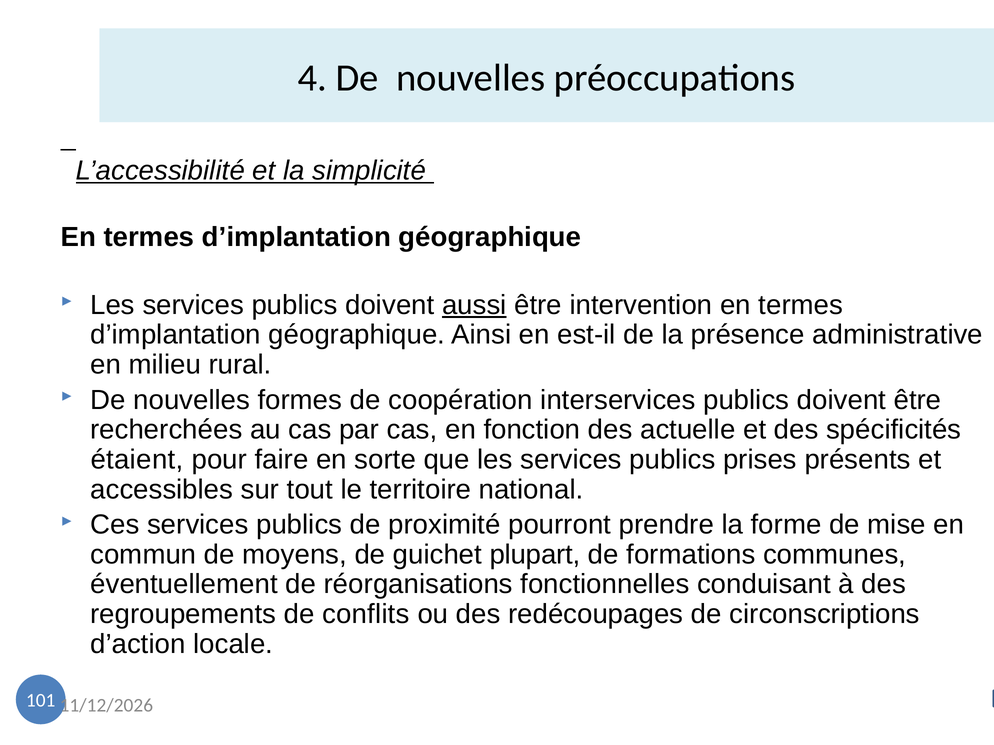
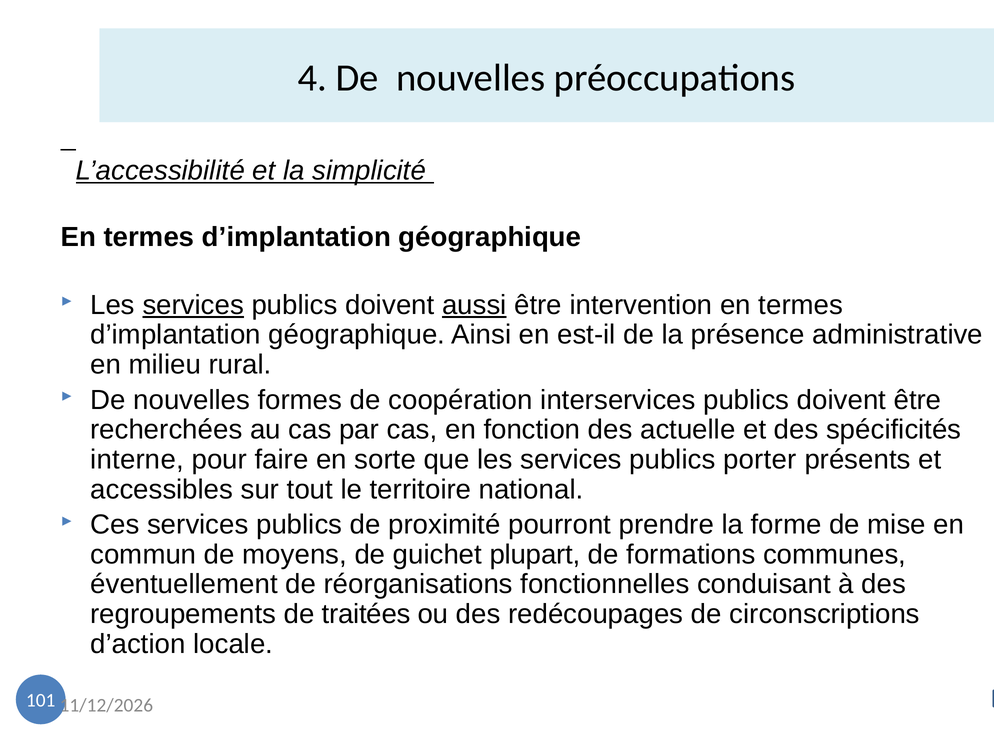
services underline: none -> present (193, 305)
étaient: étaient -> interne (137, 460)
prises: prises -> porter (760, 460)
conflits: conflits -> traitées (366, 615)
